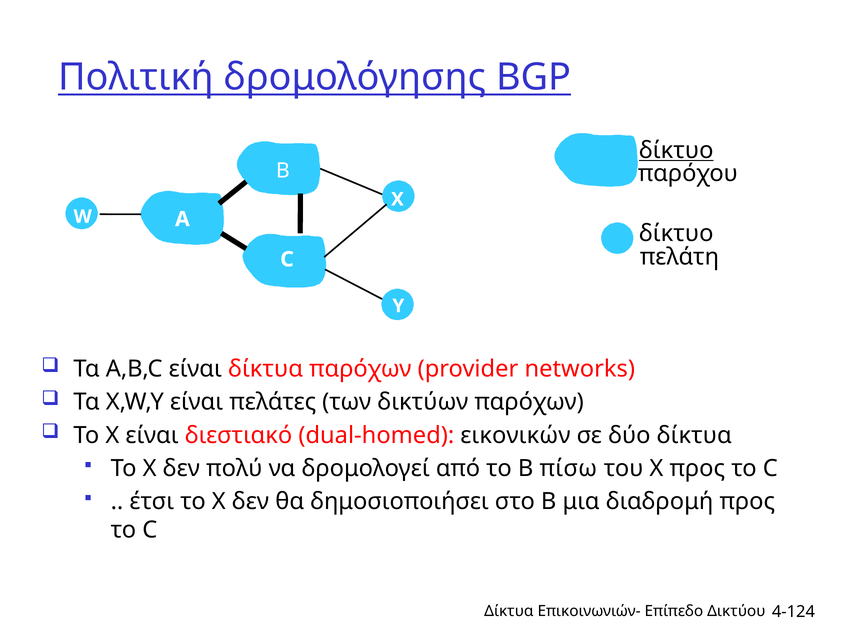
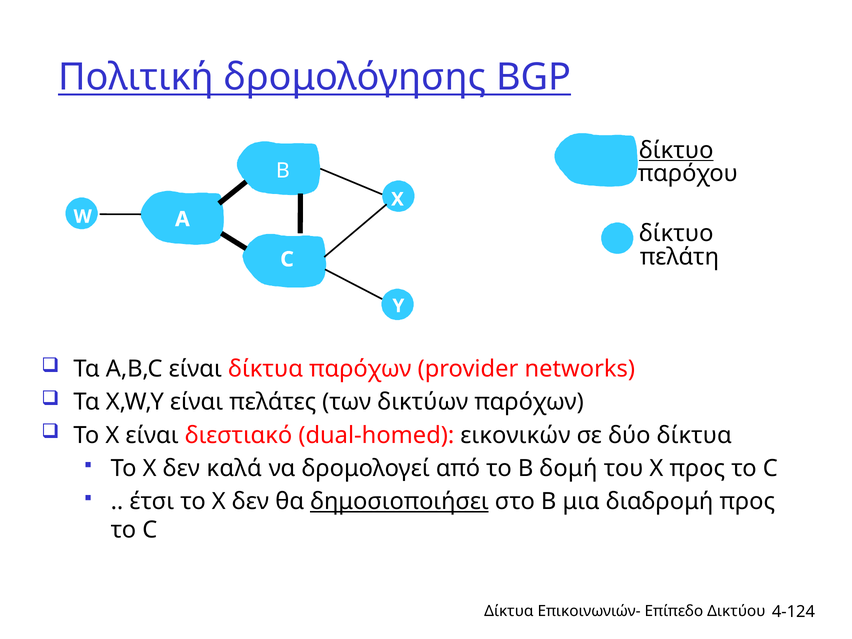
πολύ: πολύ -> καλά (234, 468)
πίσω: πίσω -> δομή (568, 468)
δημοσιοποιήσει underline: none -> present (400, 502)
